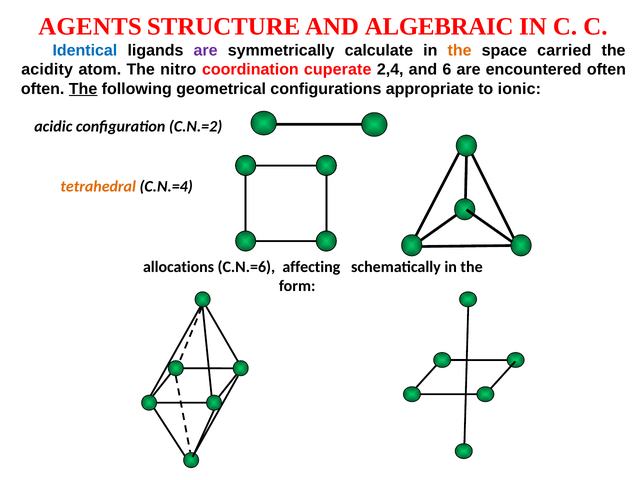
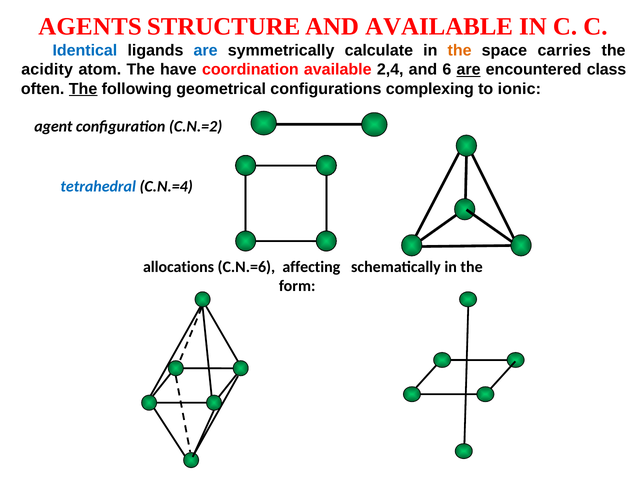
AND ALGEBRAIC: ALGEBRAIC -> AVAILABLE (439, 26)
are colour: purple -> blue (206, 50)
carried: carried -> carries (564, 50)
nitro: nitro -> have (178, 70)
coordination cuperate: cuperate -> available (338, 70)
are underline: none -> present (469, 70)
encountered often: often -> class (607, 70)
appropriate: appropriate -> complexing (430, 89)
acidic: acidic -> agent (53, 127)
tetrahedral colour: orange -> blue (98, 186)
